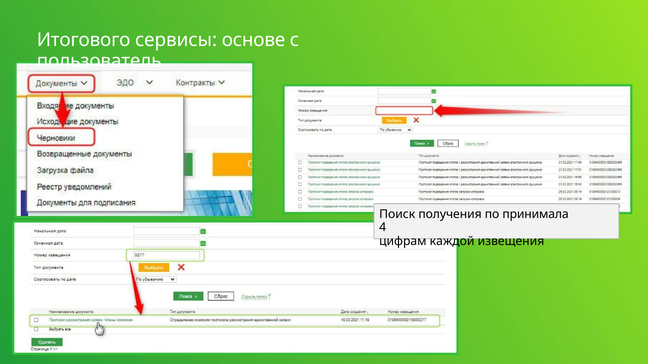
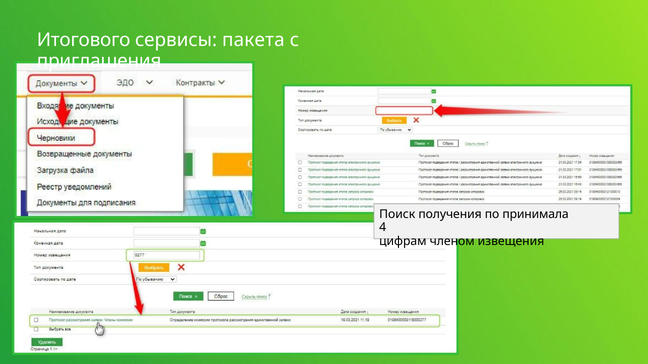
основе: основе -> пакета (253, 40)
пользователь: пользователь -> приглашения (99, 61)
каждой: каждой -> членом (452, 242)
